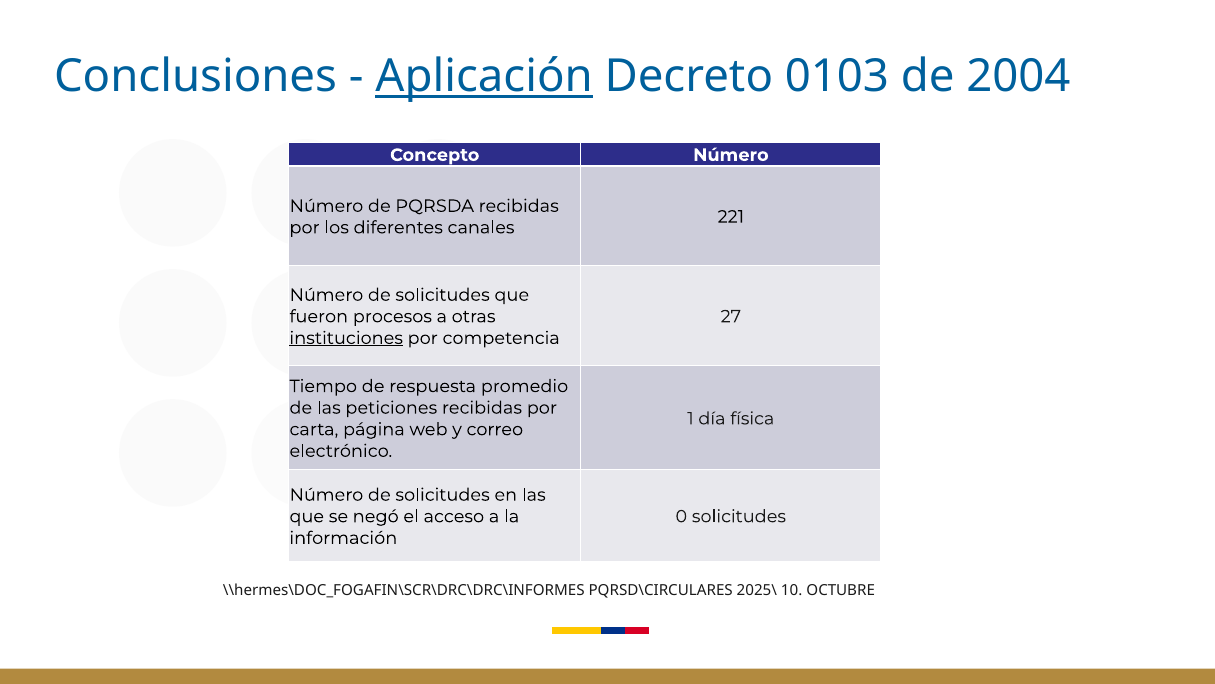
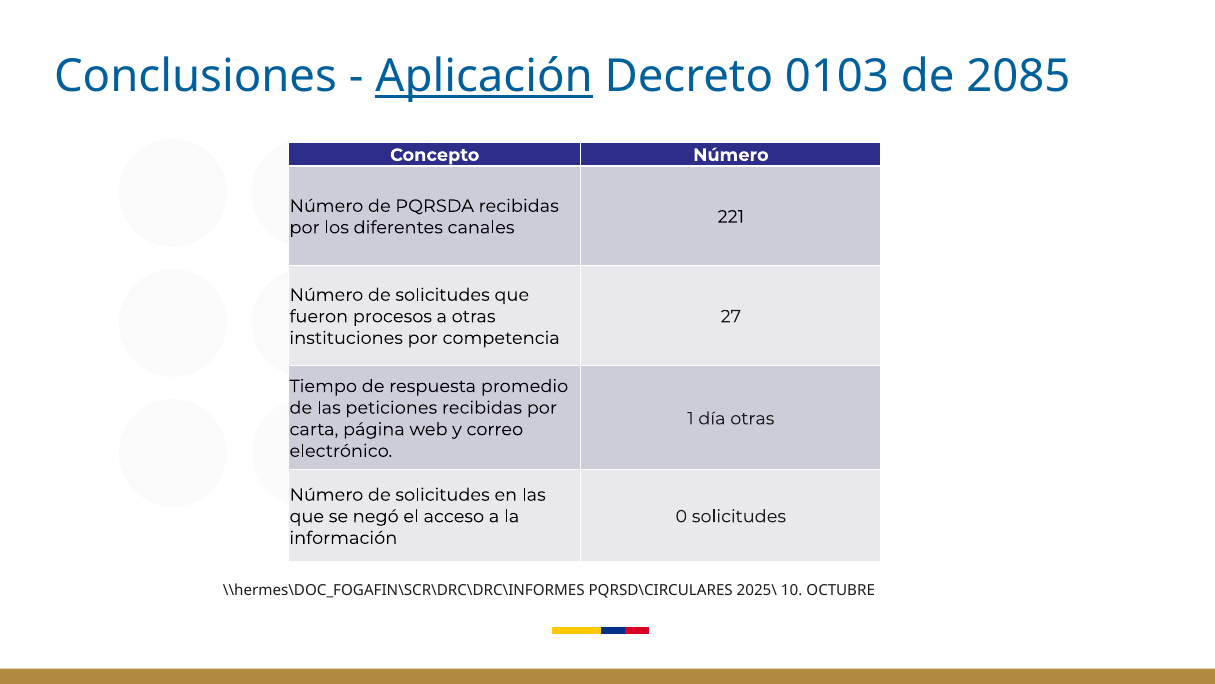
2004: 2004 -> 2085 (1018, 77)
instituciones underline: present -> none (346, 338)
día física: física -> otras (752, 418)
